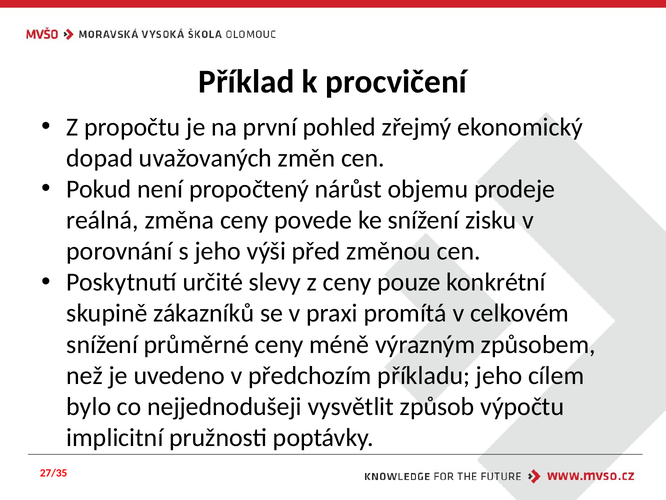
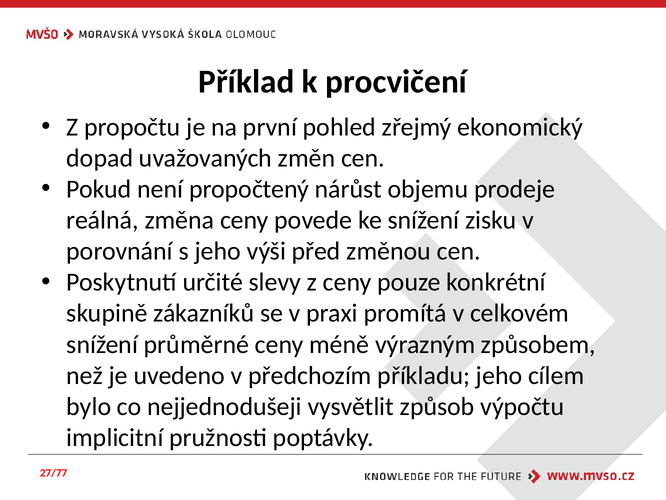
27/35: 27/35 -> 27/77 (54, 473)
